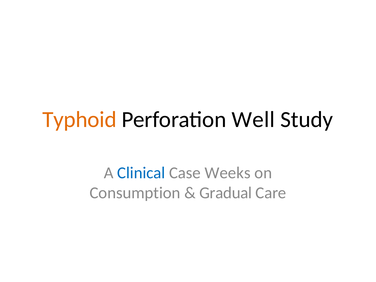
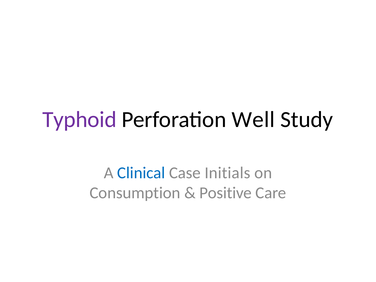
Typhoid colour: orange -> purple (79, 119)
Weeks: Weeks -> Initials (228, 173)
Gradual: Gradual -> Positive (226, 193)
